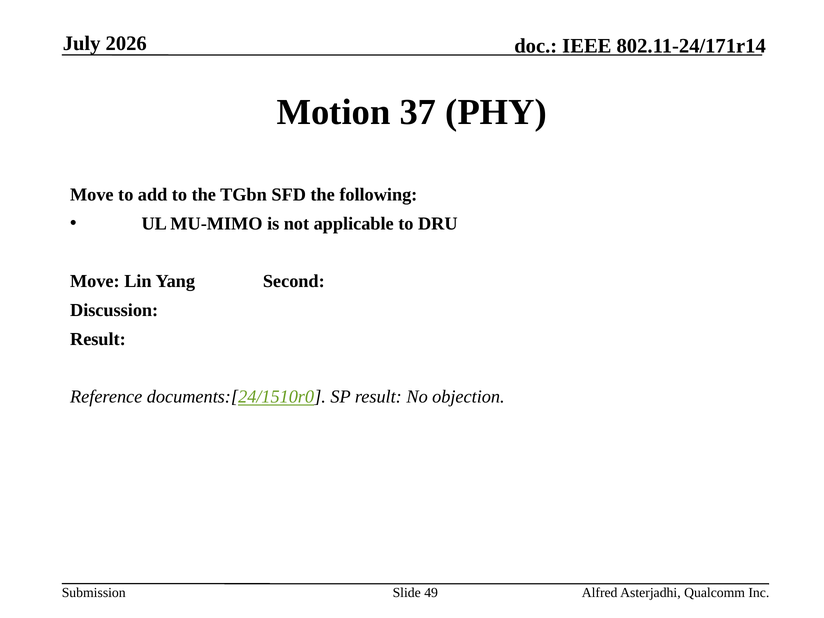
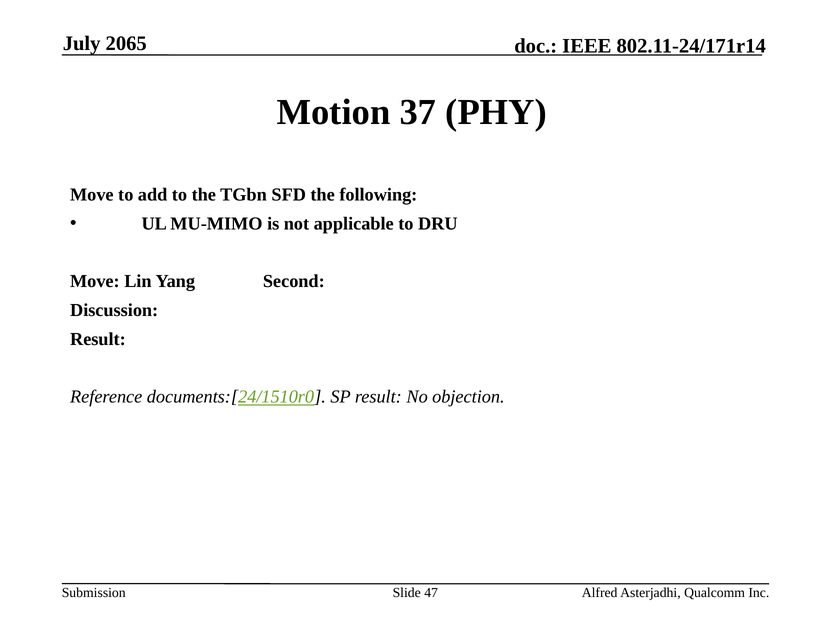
2026: 2026 -> 2065 (126, 44)
49: 49 -> 47 (431, 593)
